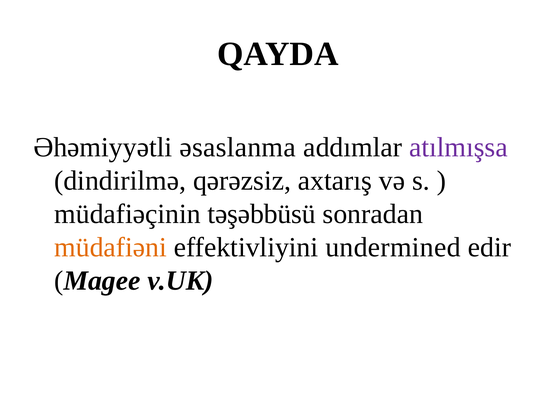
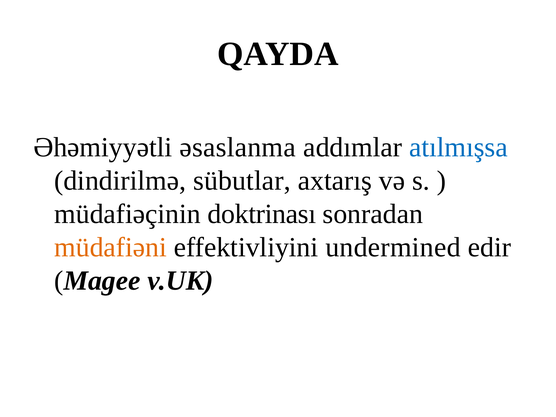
atılmışsa colour: purple -> blue (458, 147)
qərəzsiz: qərəzsiz -> sübutlar (242, 181)
təşəbbüsü: təşəbbüsü -> doktrinası (262, 214)
